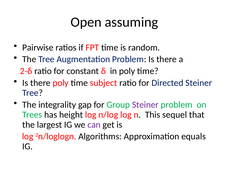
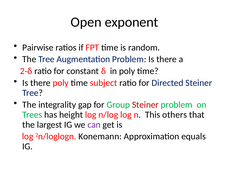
assuming: assuming -> exponent (132, 22)
Steiner colour: purple -> red (145, 105)
sequel: sequel -> others (175, 114)
Algorithms: Algorithms -> Konemann (100, 136)
